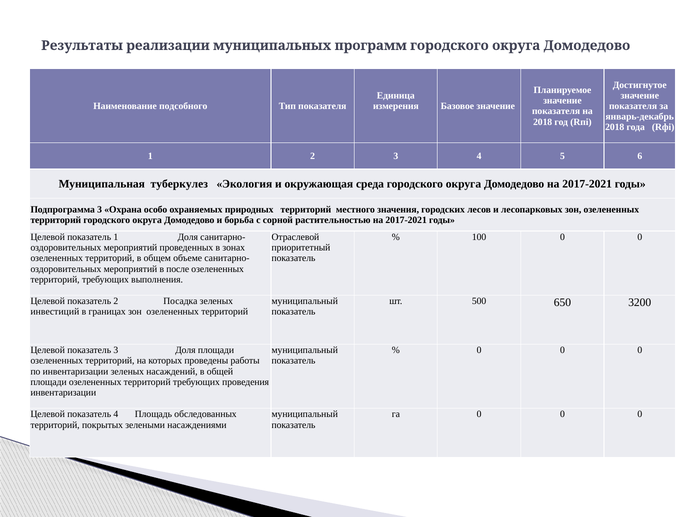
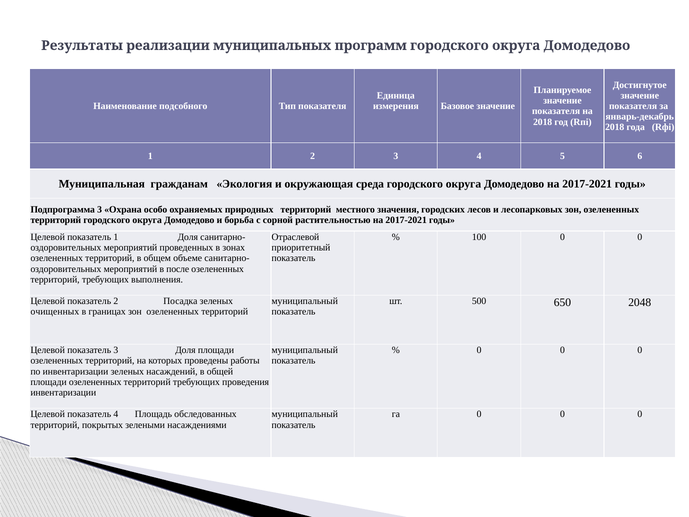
туберкулез: туберкулез -> гражданам (179, 184)
3200: 3200 -> 2048 (640, 302)
инвестиций: инвестиций -> очищенных (55, 312)
